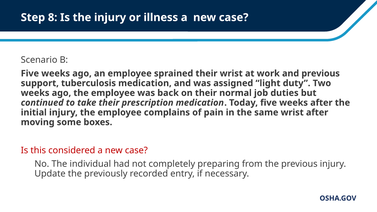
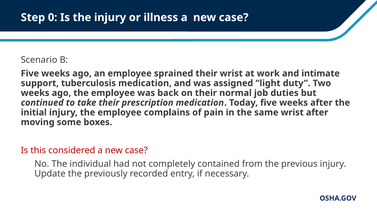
8: 8 -> 0 (53, 17)
and previous: previous -> intimate (321, 73)
preparing: preparing -> contained (219, 164)
